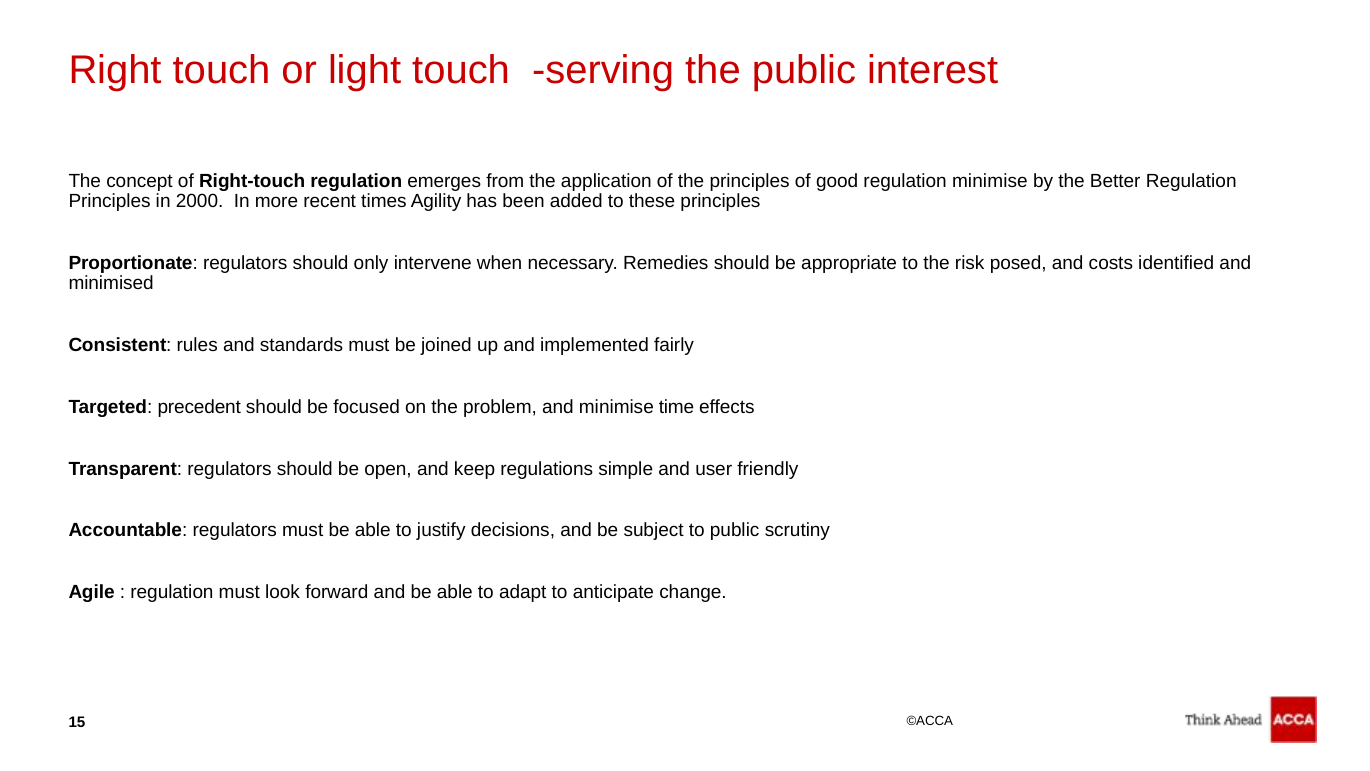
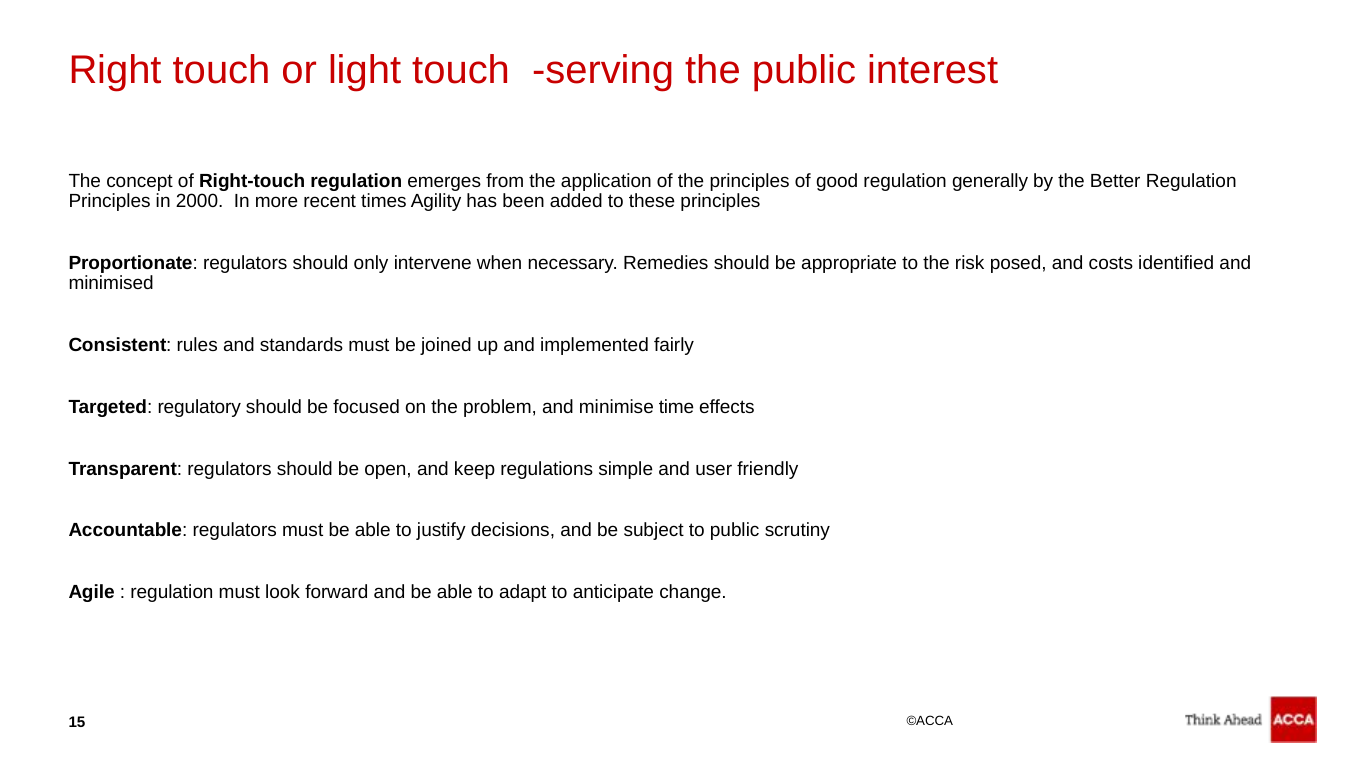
regulation minimise: minimise -> generally (990, 181)
precedent: precedent -> regulatory (199, 407)
